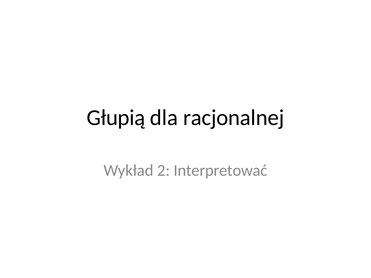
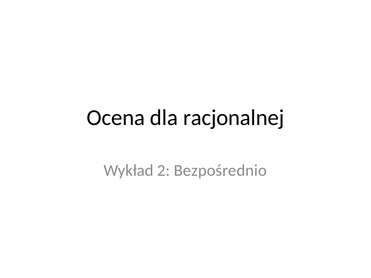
Głupią: Głupią -> Ocena (116, 118)
Interpretować: Interpretować -> Bezpośrednio (220, 171)
